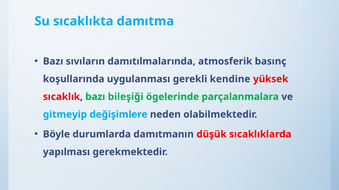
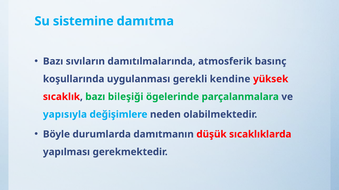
sıcaklıkta: sıcaklıkta -> sistemine (83, 21)
gitmeyip: gitmeyip -> yapısıyla (65, 115)
